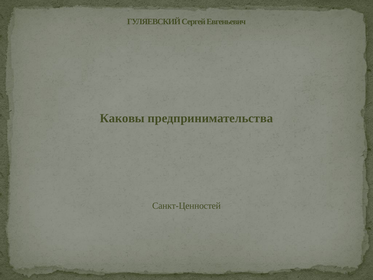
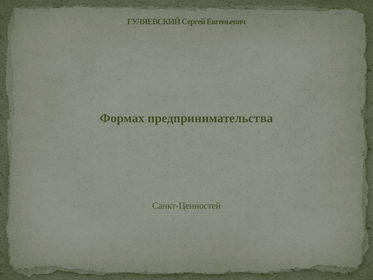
Каковы: Каковы -> Формах (122, 118)
